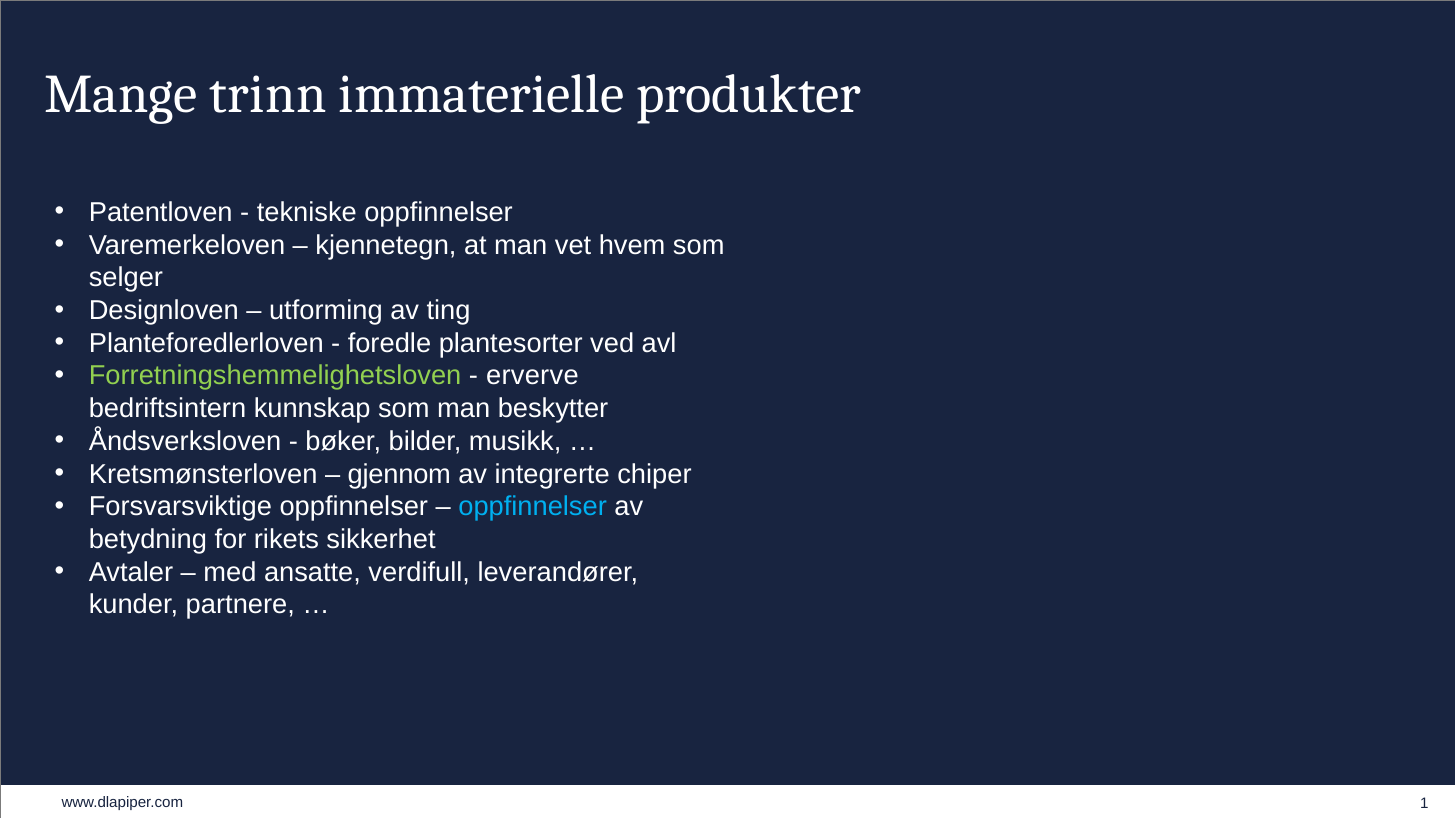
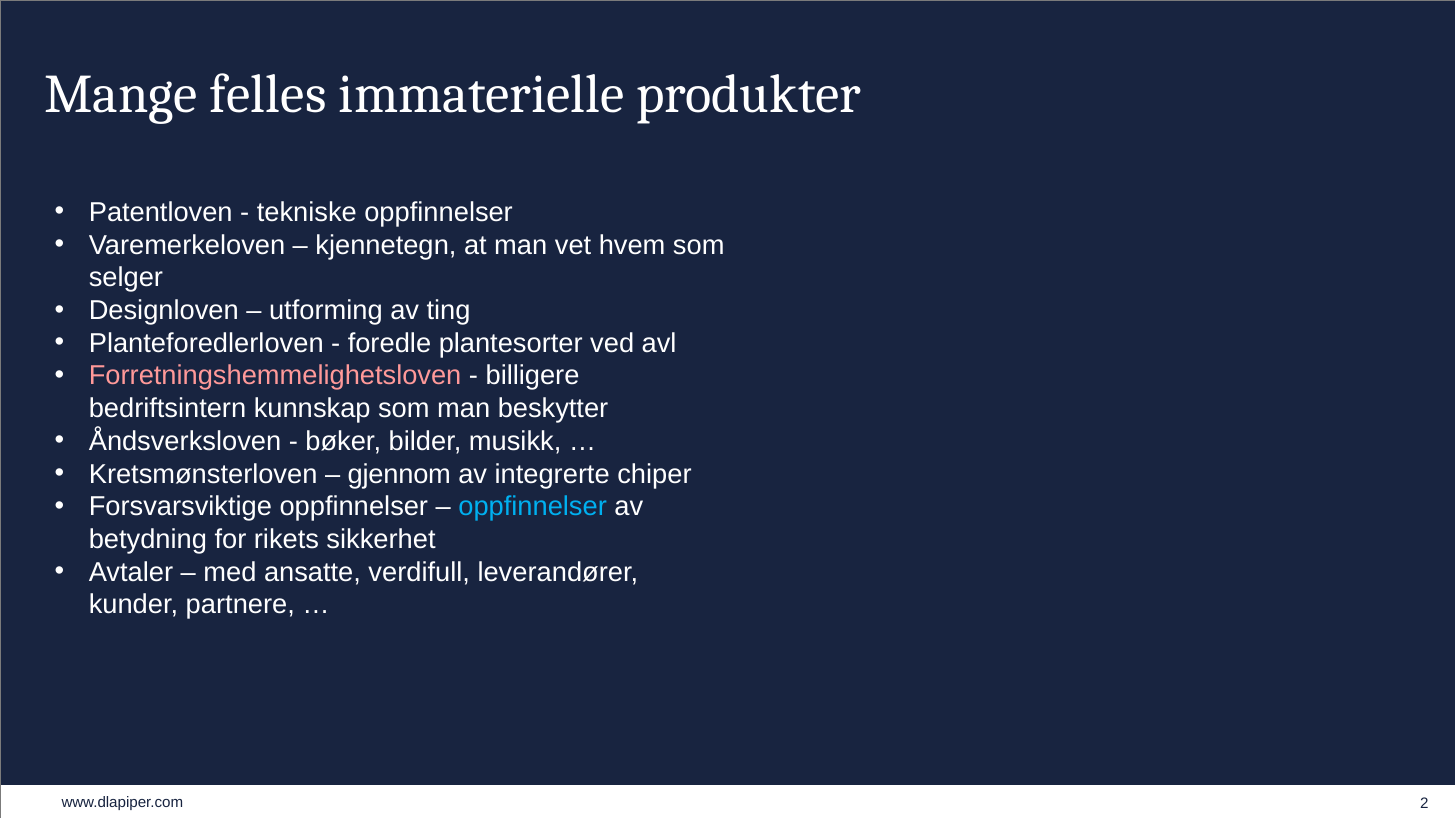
trinn: trinn -> felles (268, 94)
Forretningshemmelighetsloven colour: light green -> pink (275, 376)
erverve: erverve -> billigere (533, 376)
1: 1 -> 2 (1424, 804)
